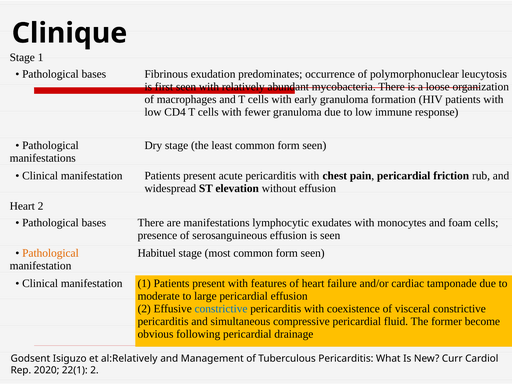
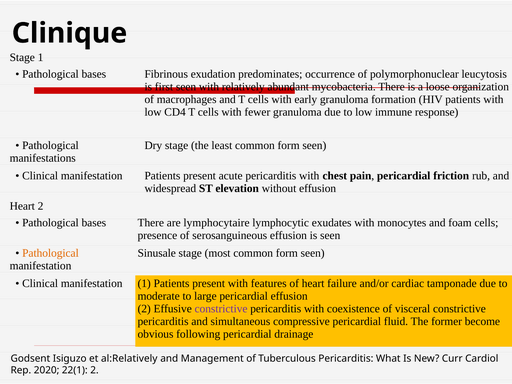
are manifestations: manifestations -> lymphocytaire (217, 223)
Habituel: Habituel -> Sinusale (157, 253)
constrictive colour: blue -> purple (221, 309)
